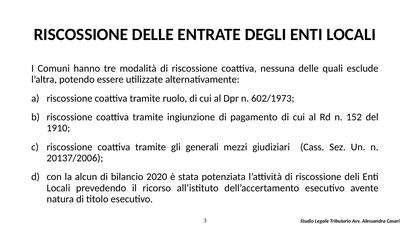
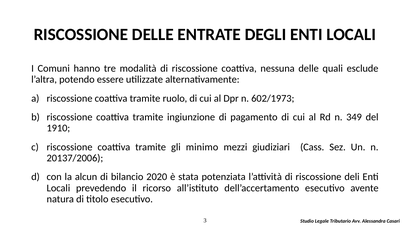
152: 152 -> 349 (354, 117)
generali: generali -> minimo (202, 147)
